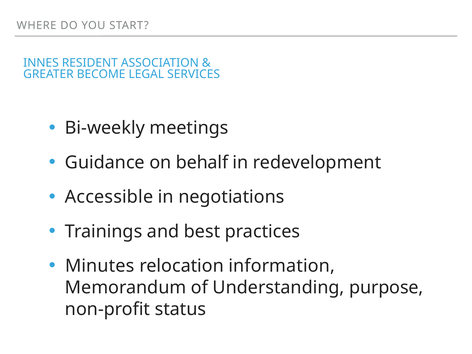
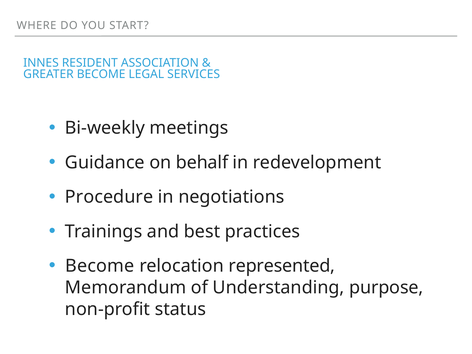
Accessible: Accessible -> Procedure (109, 197)
Minutes: Minutes -> Become (100, 266)
information: information -> represented (282, 266)
